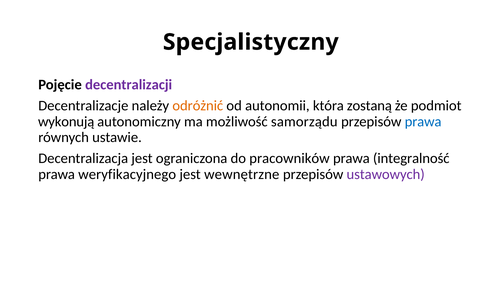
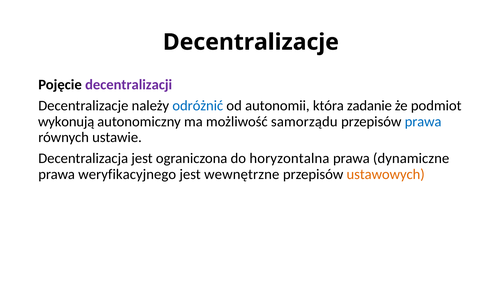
Specjalistyczny: Specjalistyczny -> Decentralizacje (251, 42)
odróżnić colour: orange -> blue (198, 106)
zostaną: zostaną -> zadanie (369, 106)
pracowników: pracowników -> horyzontalna (289, 159)
integralność: integralność -> dynamiczne (411, 159)
ustawowych colour: purple -> orange (386, 174)
